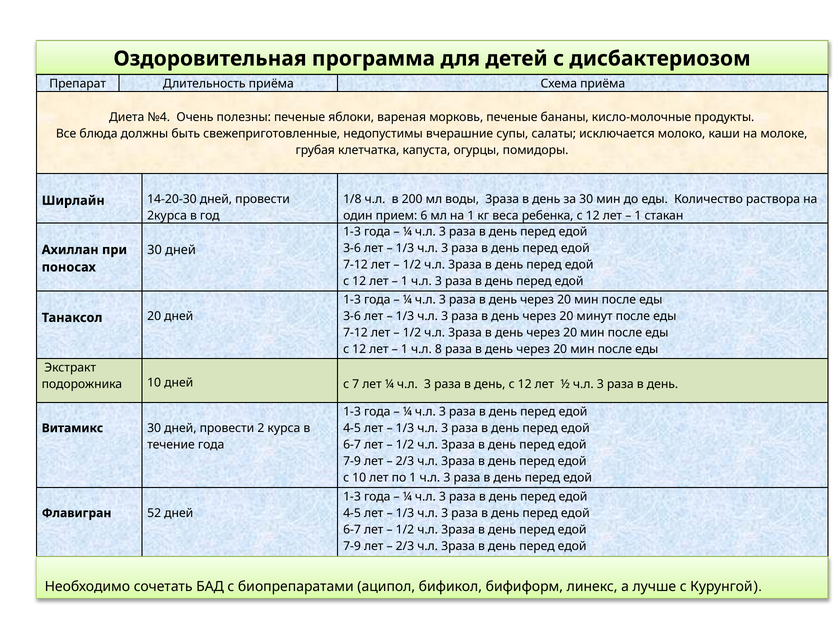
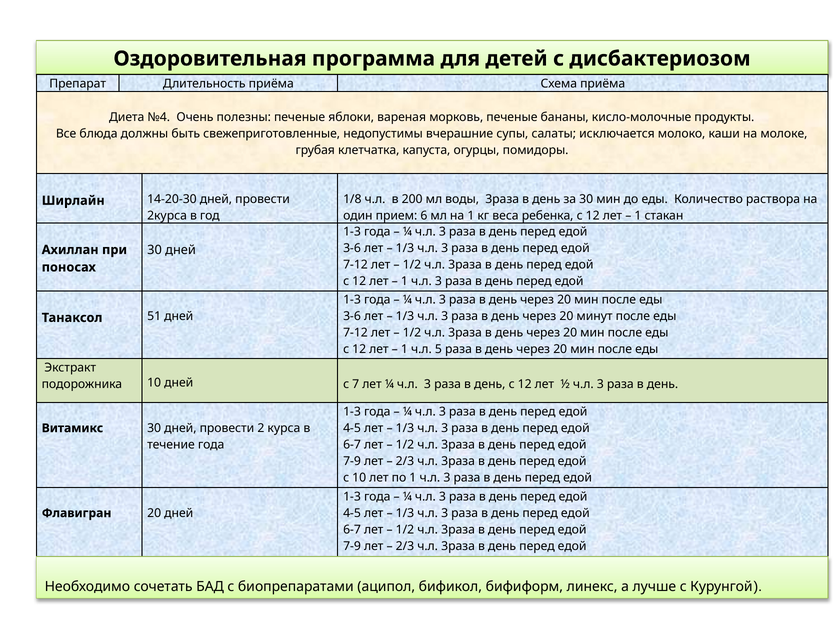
Танаксол 20: 20 -> 51 (154, 316)
8: 8 -> 5 (438, 349)
Флавигран 52: 52 -> 20 (154, 513)
